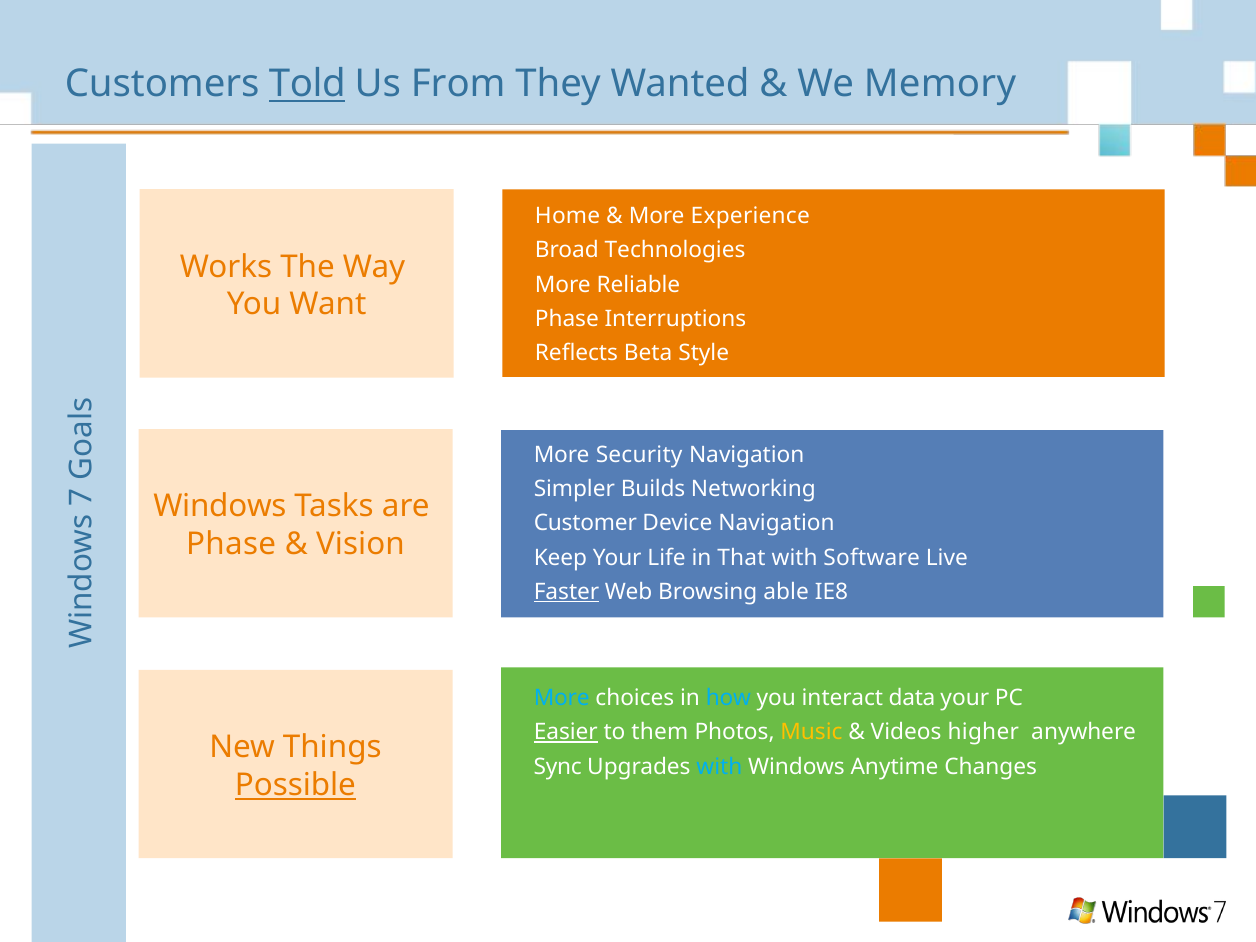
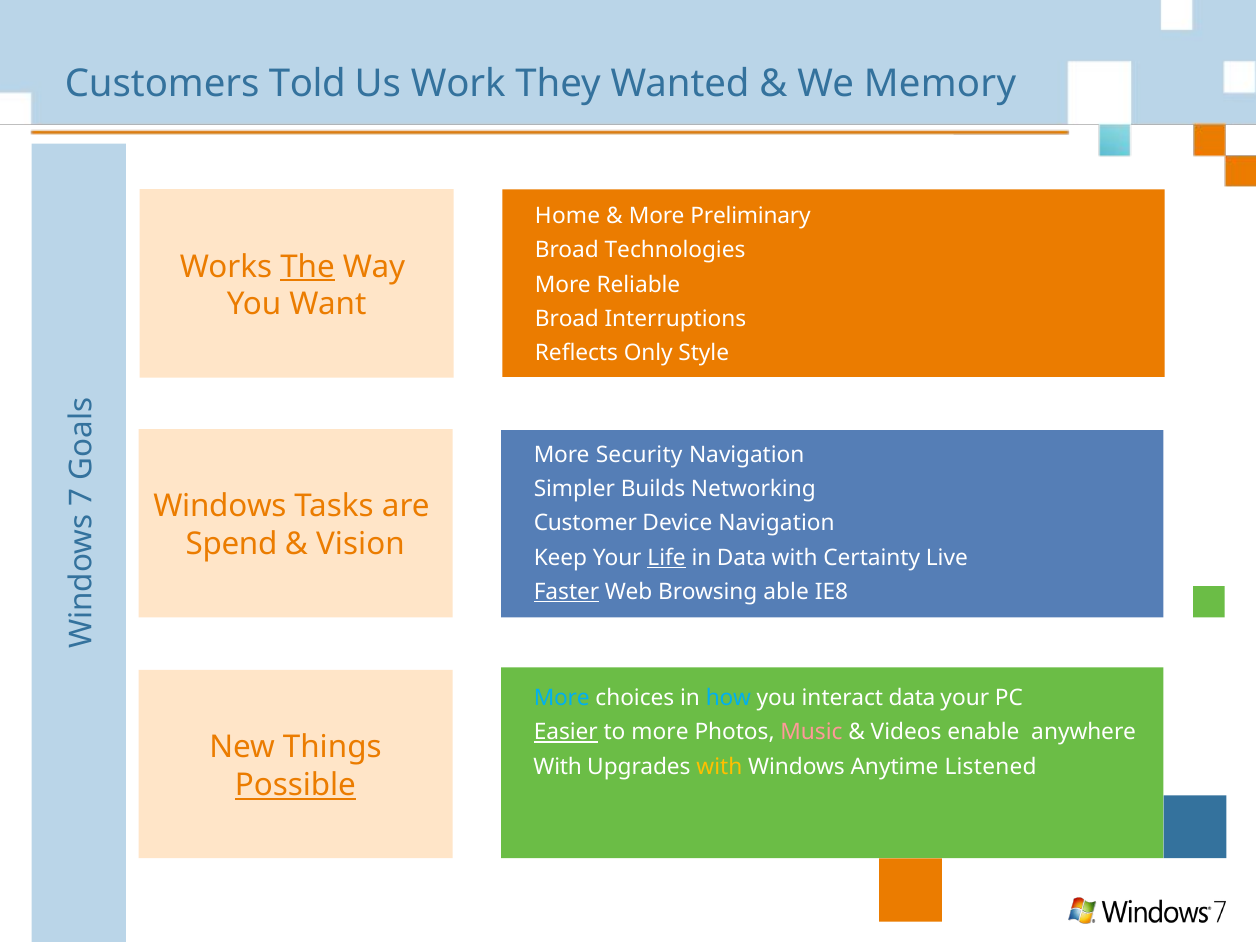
Told underline: present -> none (307, 84)
From: From -> Work (458, 84)
Experience: Experience -> Preliminary (751, 216)
The underline: none -> present (308, 267)
Phase: Phase -> Broad (567, 319)
Beta: Beta -> Only (648, 353)
Phase: Phase -> Spend (231, 544)
Life underline: none -> present (667, 558)
in That: That -> Data (742, 558)
Software: Software -> Certainty (872, 558)
to them: them -> more (660, 732)
Music colour: yellow -> pink (811, 732)
higher: higher -> enable (983, 732)
Sync: Sync -> With (558, 767)
with colour: light blue -> yellow (719, 767)
Changes: Changes -> Listened (991, 767)
